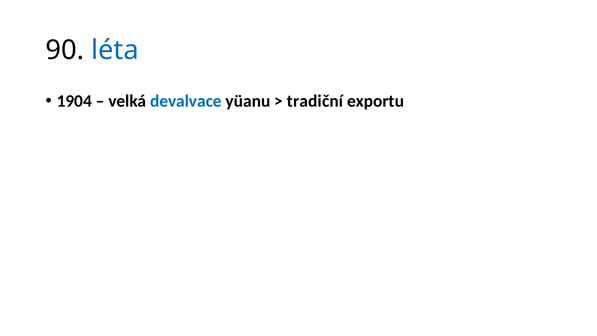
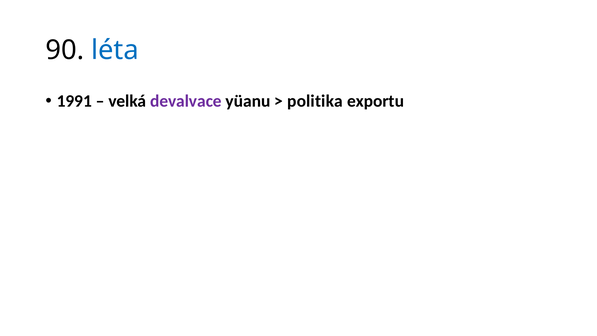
1904: 1904 -> 1991 (74, 101)
devalvace colour: blue -> purple (186, 101)
tradiční: tradiční -> politika (315, 101)
